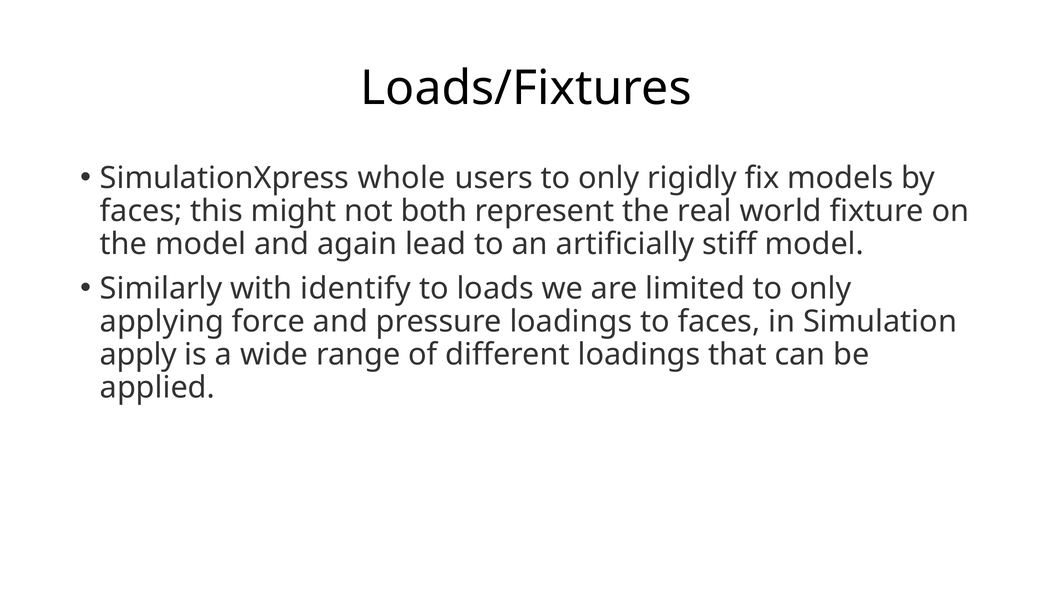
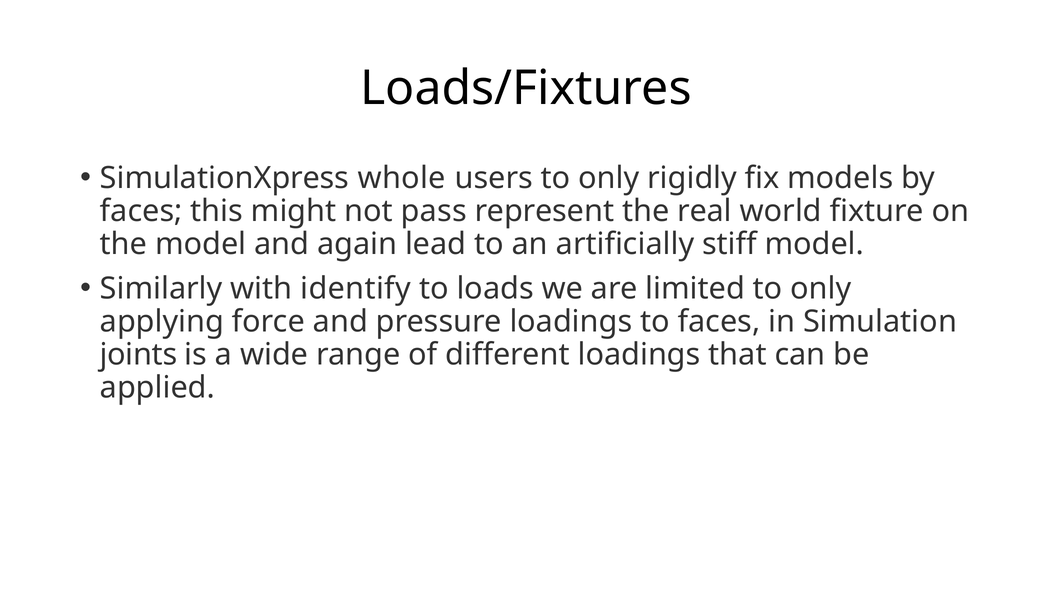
both: both -> pass (434, 211)
apply: apply -> joints (138, 355)
